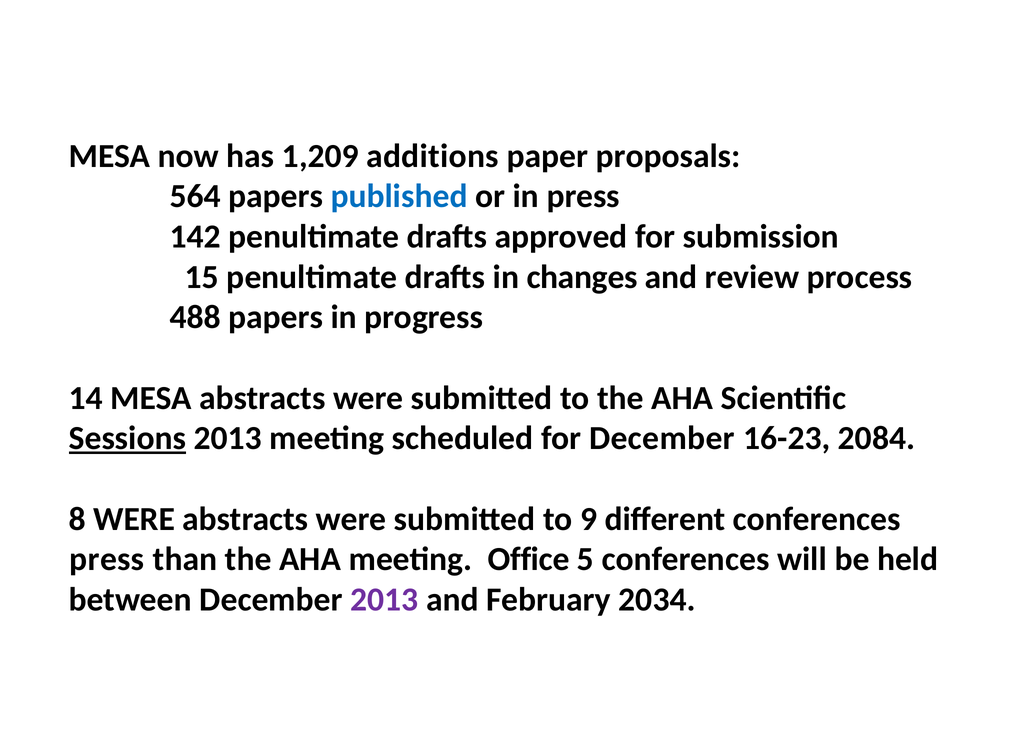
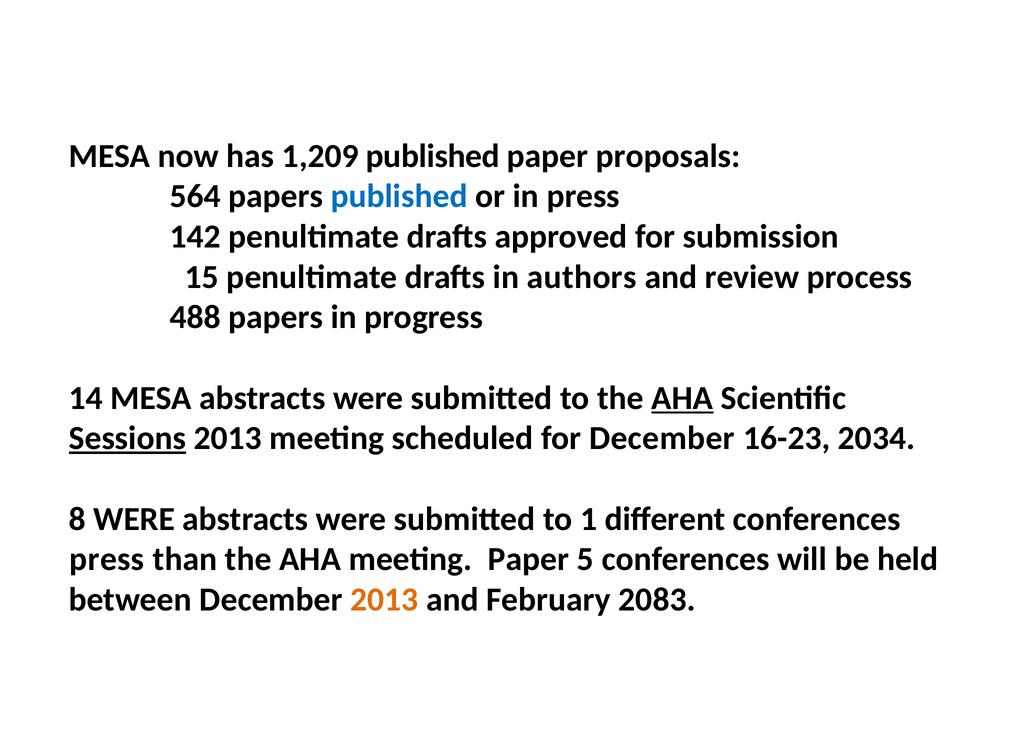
1,209 additions: additions -> published (433, 156)
changes: changes -> authors (582, 277)
AHA underline: none -> present (682, 398)
2084: 2084 -> 2034 (877, 439)
9: 9 -> 1 (589, 519)
meeting Office: Office -> Paper (528, 560)
2013 colour: purple -> orange (384, 600)
2034: 2034 -> 2083 (657, 600)
